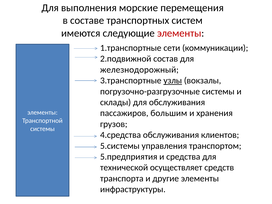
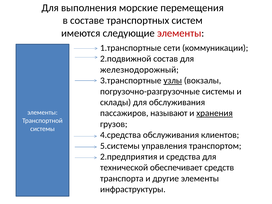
большим: большим -> называют (169, 113)
хранения underline: none -> present (215, 113)
5.предприятия: 5.предприятия -> 2.предприятия (129, 157)
осуществляет: осуществляет -> обеспечивает (176, 168)
